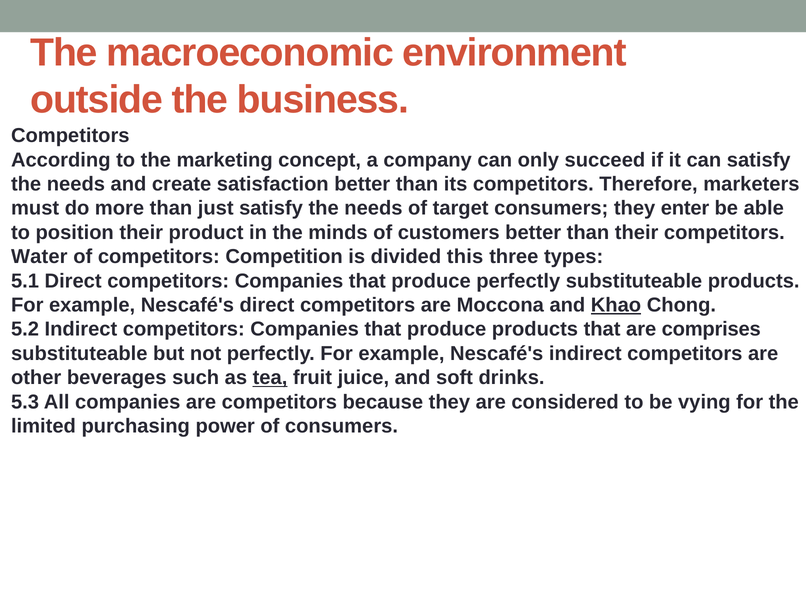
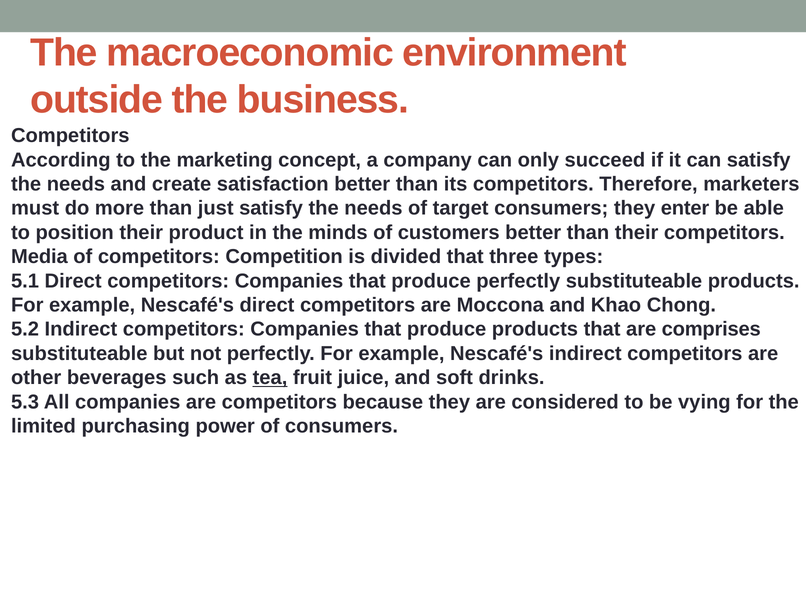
Water: Water -> Media (39, 257)
divided this: this -> that (465, 257)
Khao underline: present -> none (616, 305)
